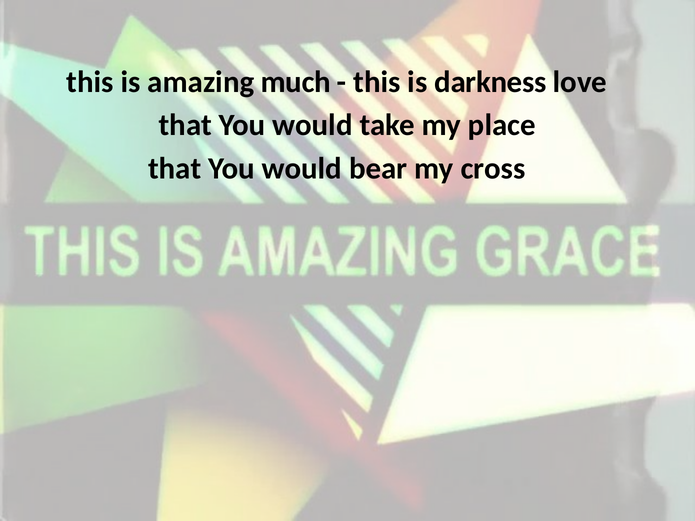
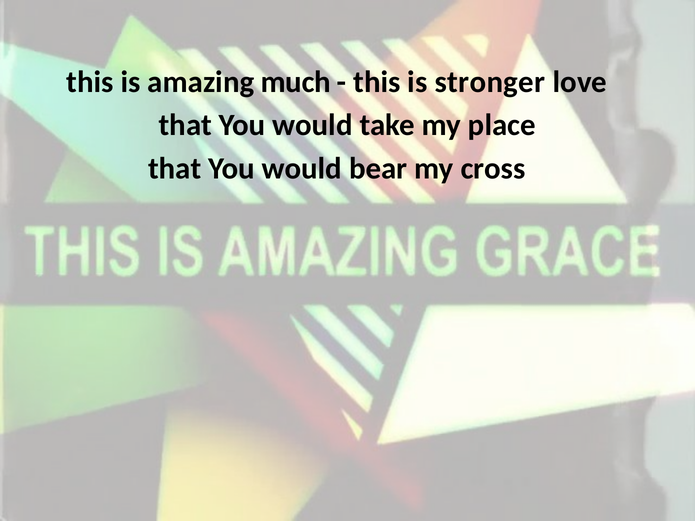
darkness: darkness -> stronger (490, 82)
